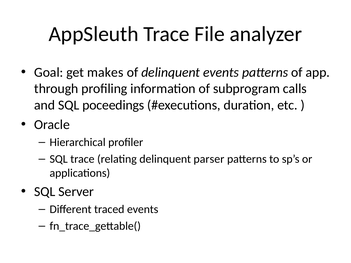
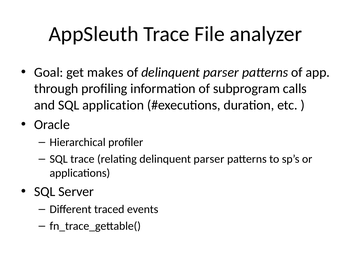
of delinquent events: events -> parser (221, 72)
poceedings: poceedings -> application (113, 105)
